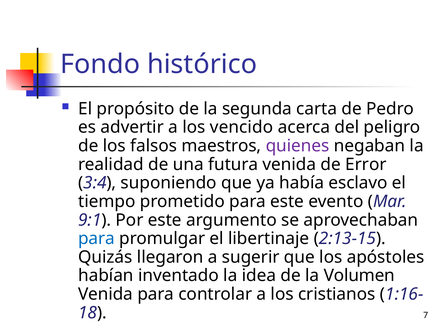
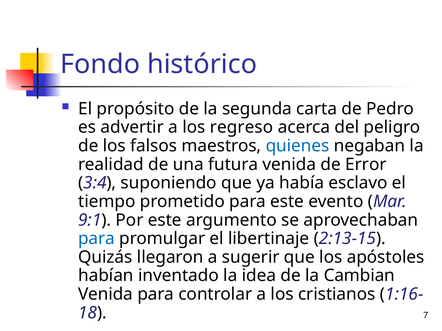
vencido: vencido -> regreso (242, 128)
quienes colour: purple -> blue (298, 146)
Volumen: Volumen -> Cambian (359, 276)
